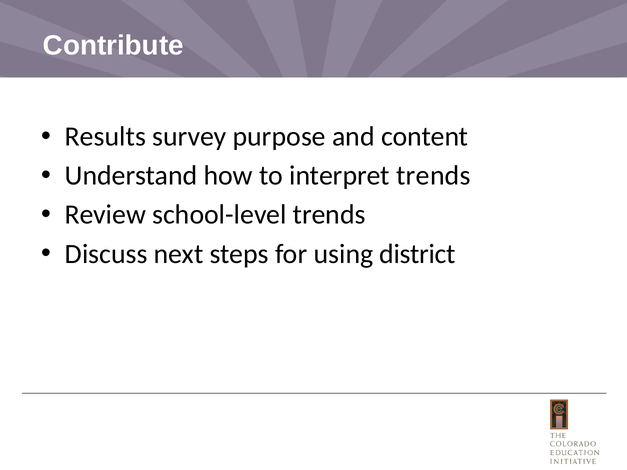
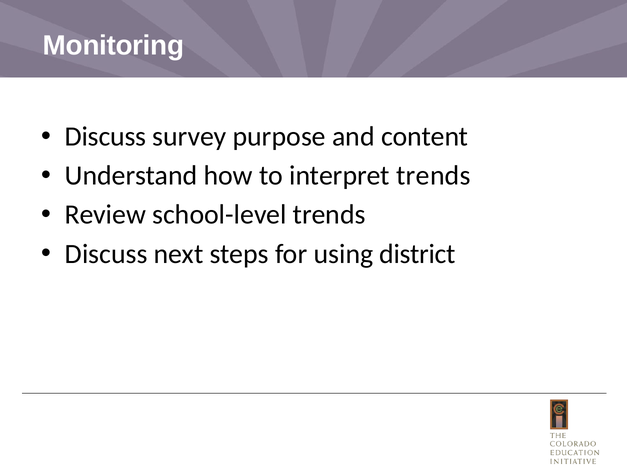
Contribute: Contribute -> Monitoring (113, 45)
Results: Results -> Discuss (106, 137)
